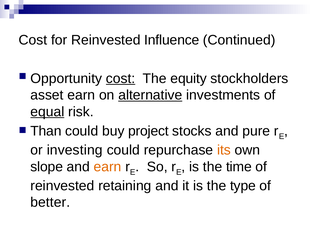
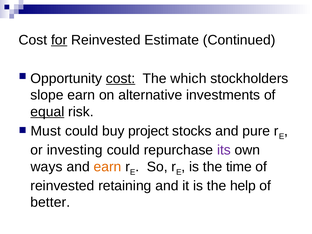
for underline: none -> present (59, 40)
Influence: Influence -> Estimate (172, 40)
equity: equity -> which (188, 78)
asset: asset -> slope (47, 95)
alternative underline: present -> none (150, 95)
Than: Than -> Must (46, 131)
its colour: orange -> purple (224, 150)
slope: slope -> ways (47, 167)
type: type -> help (243, 186)
